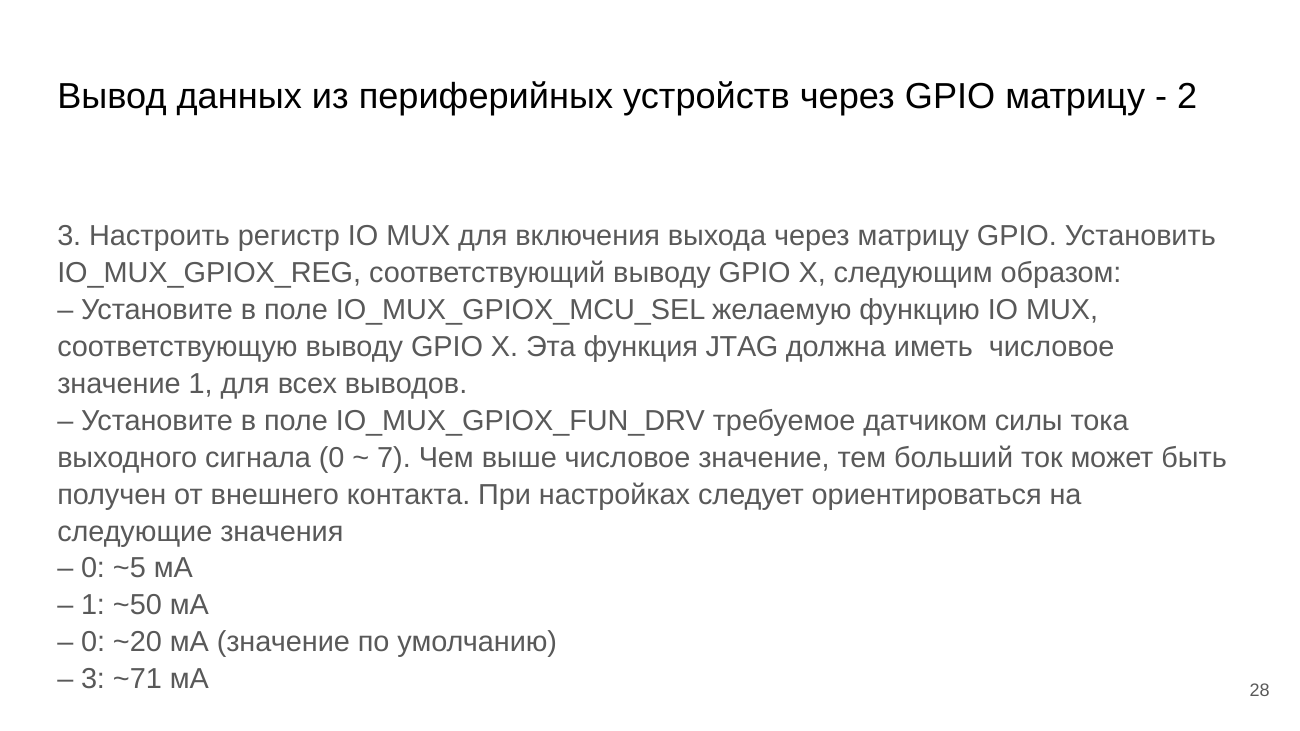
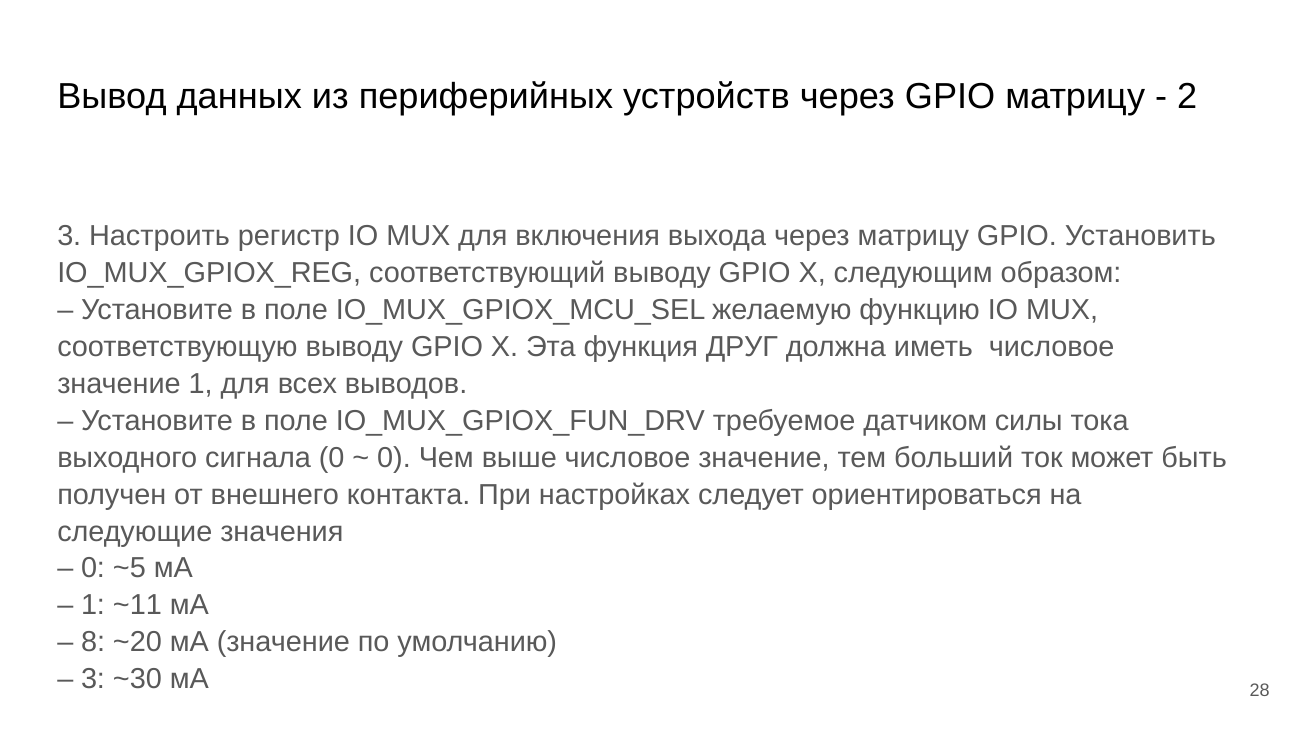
JTAG: JTAG -> ДРУГ (742, 347)
7: 7 -> 0 (394, 458)
~50: ~50 -> ~11 (137, 606)
0: 0 -> 8 (93, 642)
~71: ~71 -> ~30 (137, 679)
